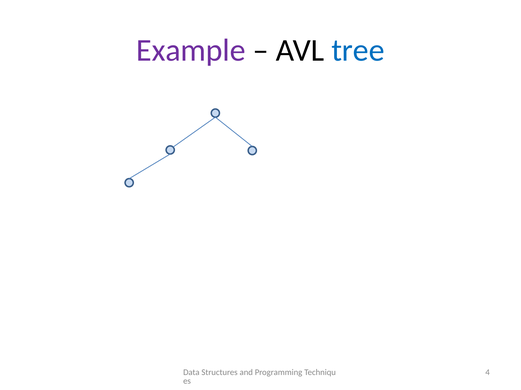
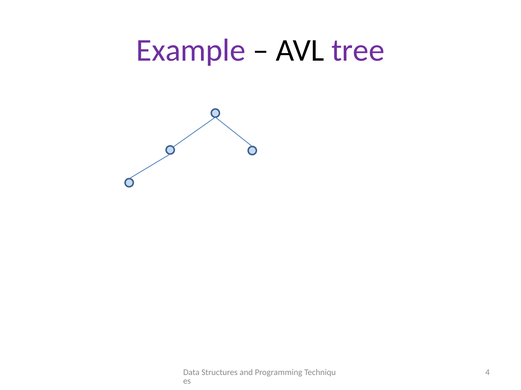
tree colour: blue -> purple (358, 50)
